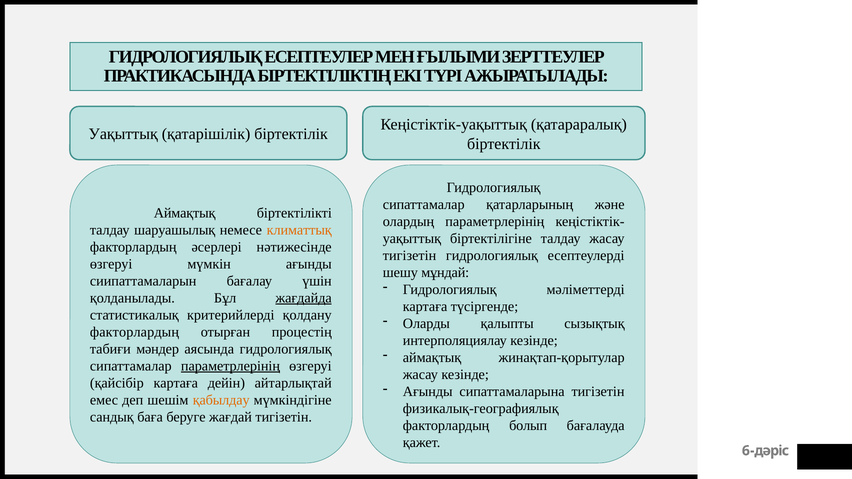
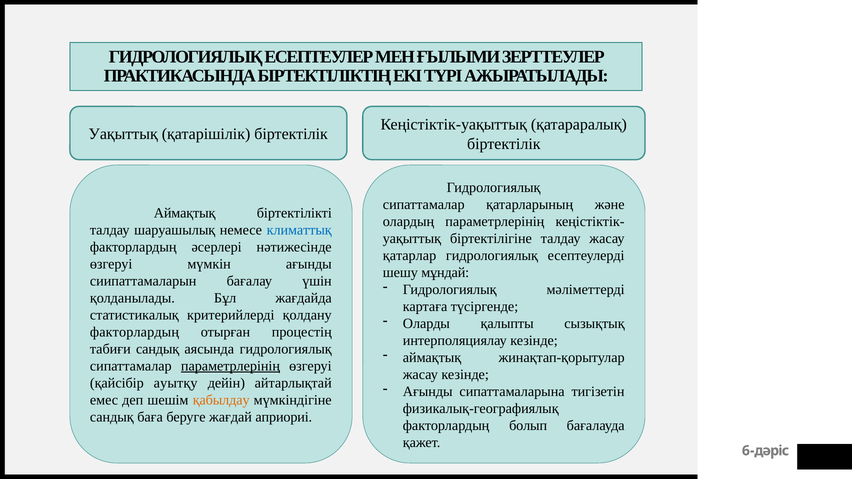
климаттық colour: orange -> blue (299, 230)
тигізетін: тигізетін -> қатарлар (410, 256)
жағдайда underline: present -> none (304, 298)
табиғи мәндер: мәндер -> сандық (158, 349)
қайсібір картаға: картаға -> ауытқу (176, 383)
жағдай тигізетін: тигізетін -> априориі (284, 417)
